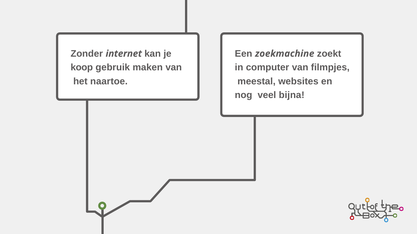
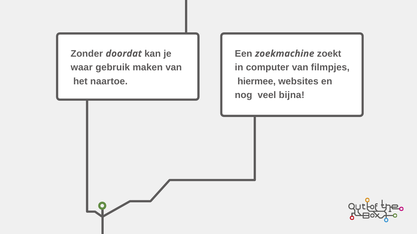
internet: internet -> doordat (124, 54)
koop: koop -> waar (82, 68)
meestal: meestal -> hiermee (257, 82)
